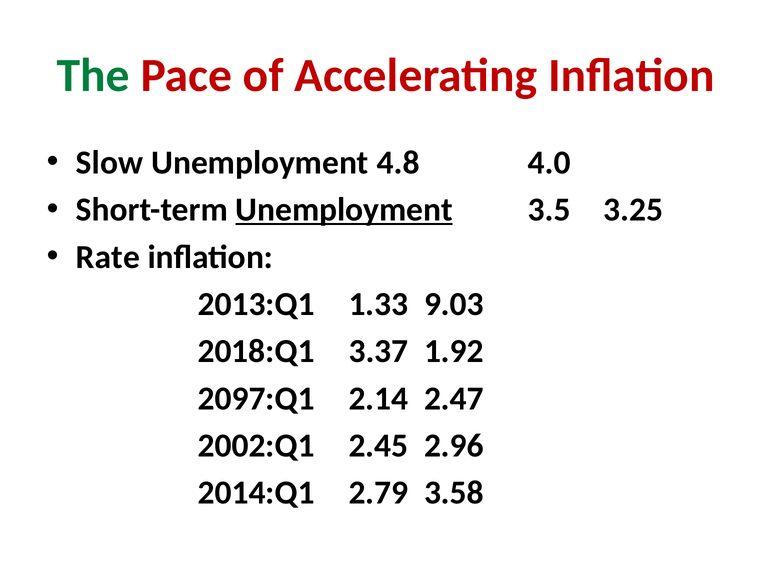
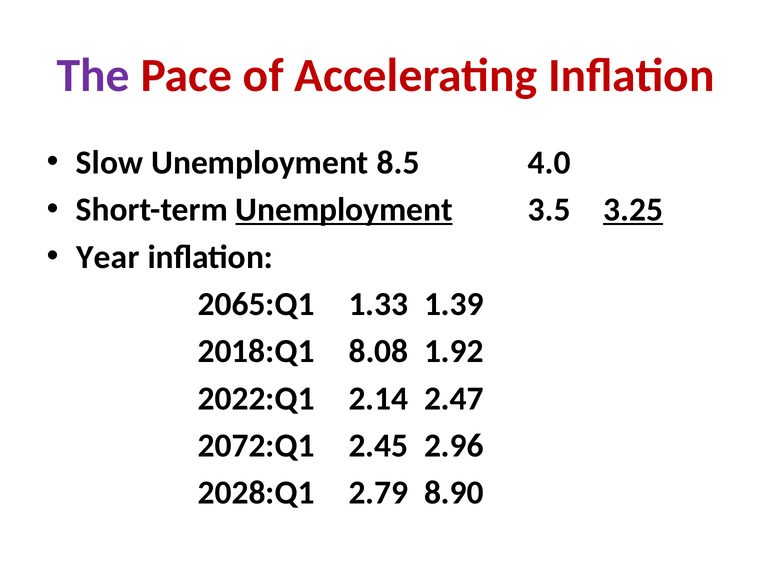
The colour: green -> purple (93, 75)
4.8: 4.8 -> 8.5 (398, 163)
3.25 underline: none -> present (633, 210)
Rate: Rate -> Year (108, 257)
2013:Q1: 2013:Q1 -> 2065:Q1 (256, 304)
9.03: 9.03 -> 1.39 (454, 304)
3.37: 3.37 -> 8.08 (378, 352)
2097:Q1: 2097:Q1 -> 2022:Q1 (256, 399)
2002:Q1: 2002:Q1 -> 2072:Q1 (256, 446)
2014:Q1: 2014:Q1 -> 2028:Q1 (256, 493)
3.58: 3.58 -> 8.90 (454, 493)
